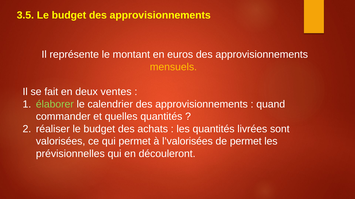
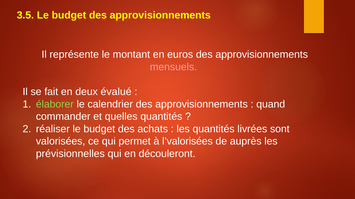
mensuels colour: yellow -> pink (173, 67)
ventes: ventes -> évalué (116, 92)
de permet: permet -> auprès (246, 142)
